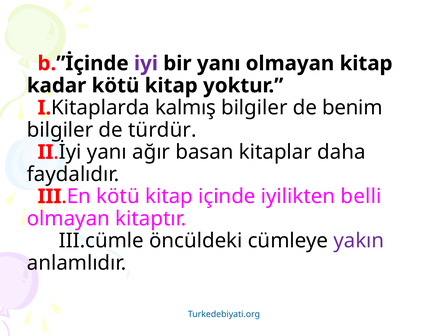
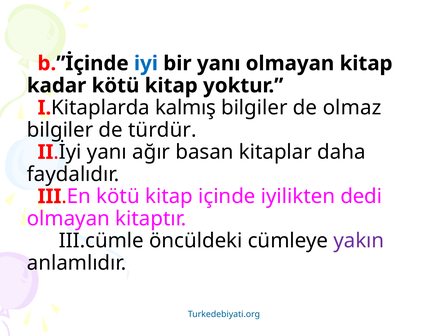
iyi colour: purple -> blue (146, 63)
benim: benim -> olmaz (352, 108)
belli: belli -> dedi (361, 196)
